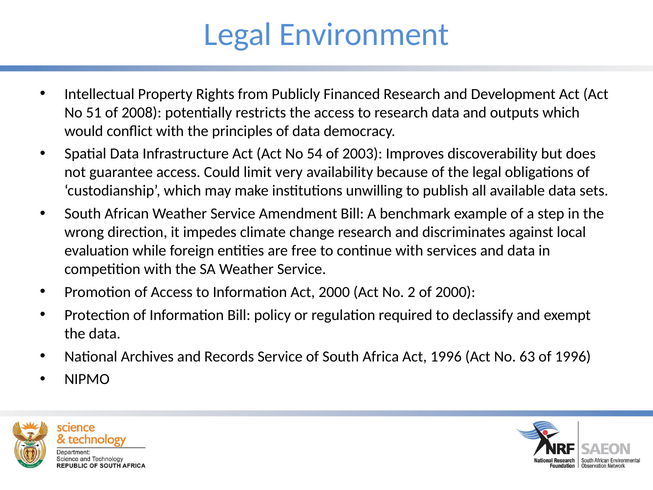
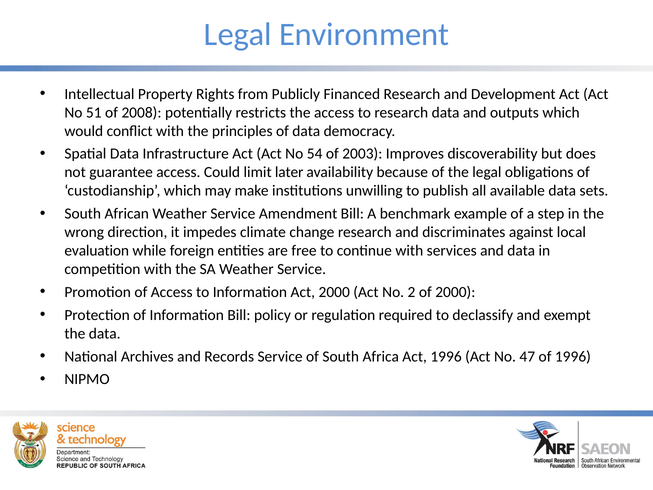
very: very -> later (289, 172)
63: 63 -> 47 (527, 356)
